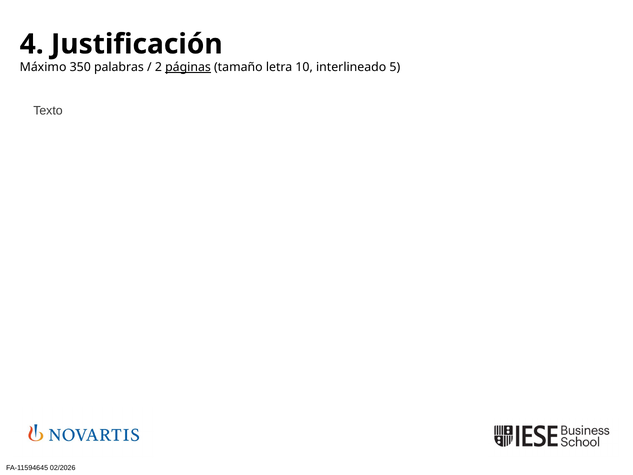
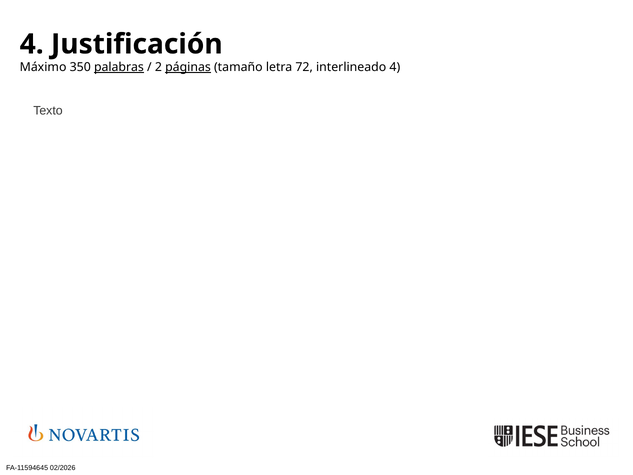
palabras underline: none -> present (119, 67)
10: 10 -> 72 (304, 67)
interlineado 5: 5 -> 4 (395, 67)
